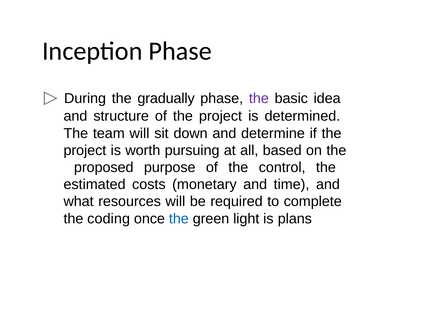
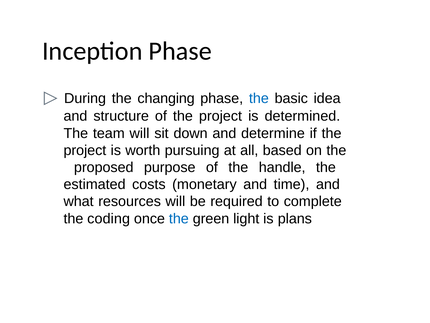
gradually: gradually -> changing (166, 98)
the colour: purple -> blue (259, 98)
control: control -> handle (282, 167)
